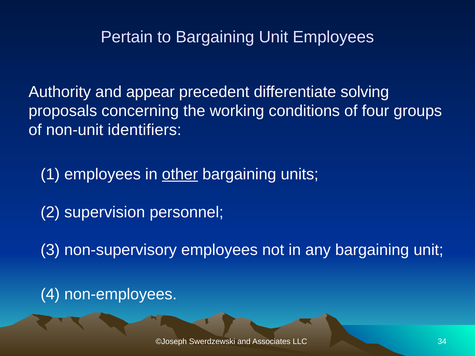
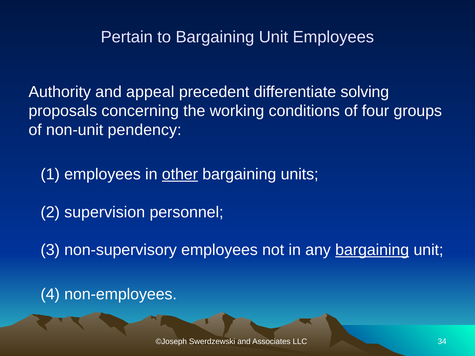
appear: appear -> appeal (150, 92)
identifiers: identifiers -> pendency (145, 130)
bargaining underline: none -> present (372, 250)
